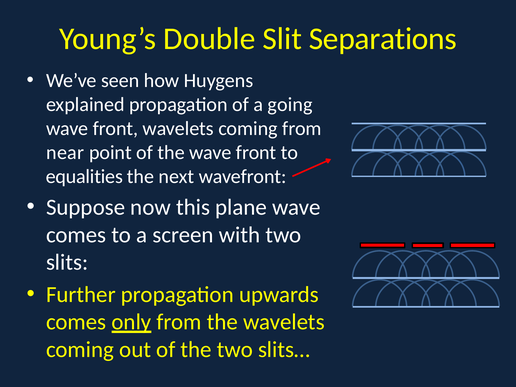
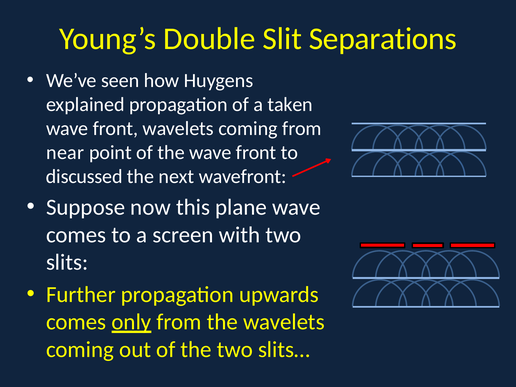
going: going -> taken (290, 105)
equalities: equalities -> discussed (84, 177)
